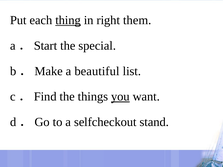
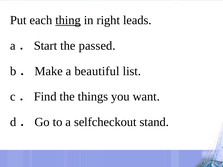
them: them -> leads (137, 20)
special: special -> passed (97, 46)
you underline: present -> none (120, 97)
